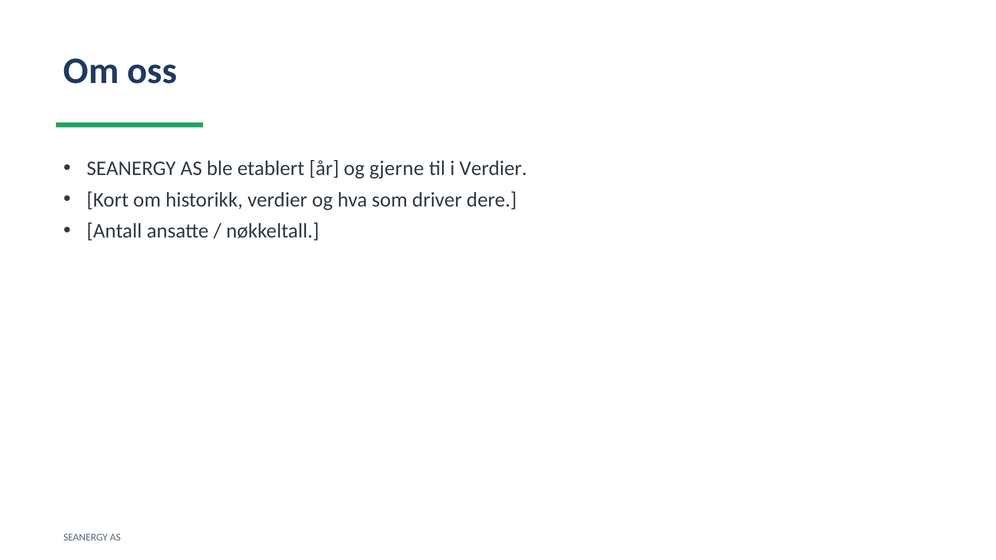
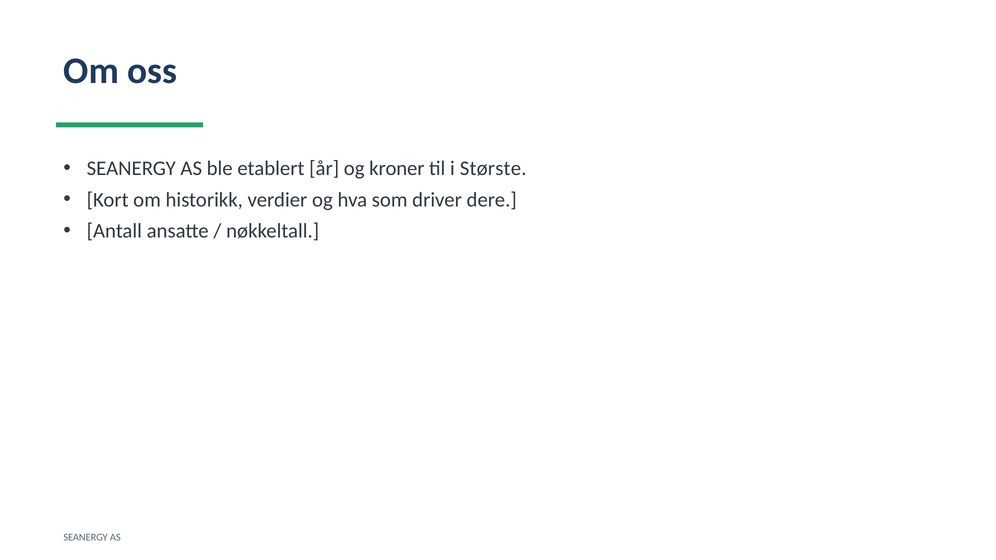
gjerne: gjerne -> kroner (397, 169)
i Verdier: Verdier -> Største (493, 169)
